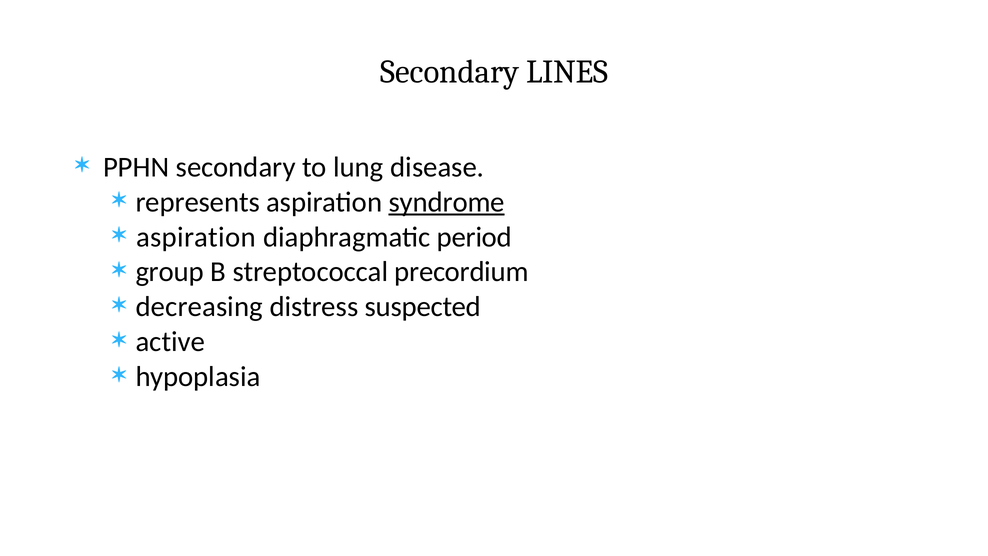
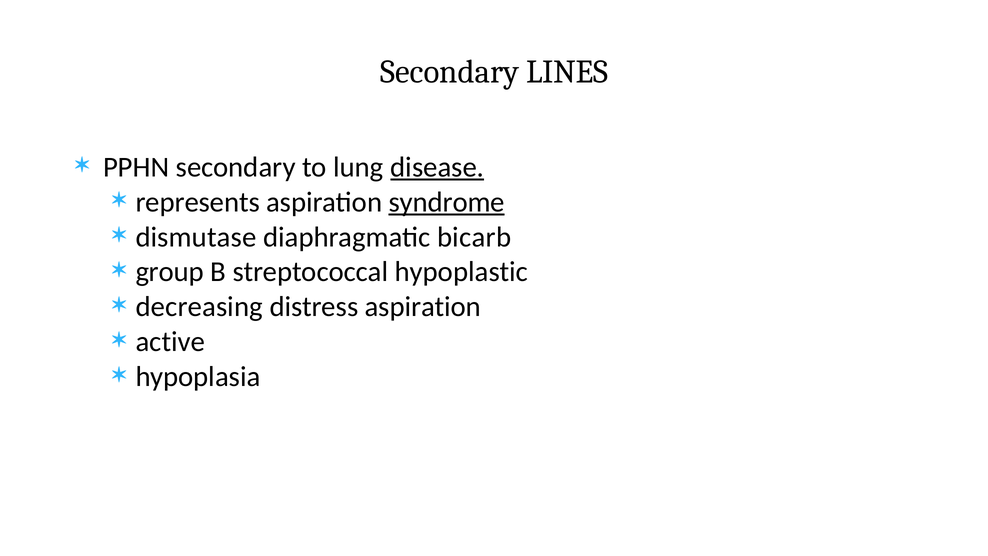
disease underline: none -> present (437, 167)
aspiration: aspiration -> dismutase (196, 237)
period: period -> bicarb (474, 237)
precordium: precordium -> hypoplastic (461, 272)
distress suspected: suspected -> aspiration (423, 307)
